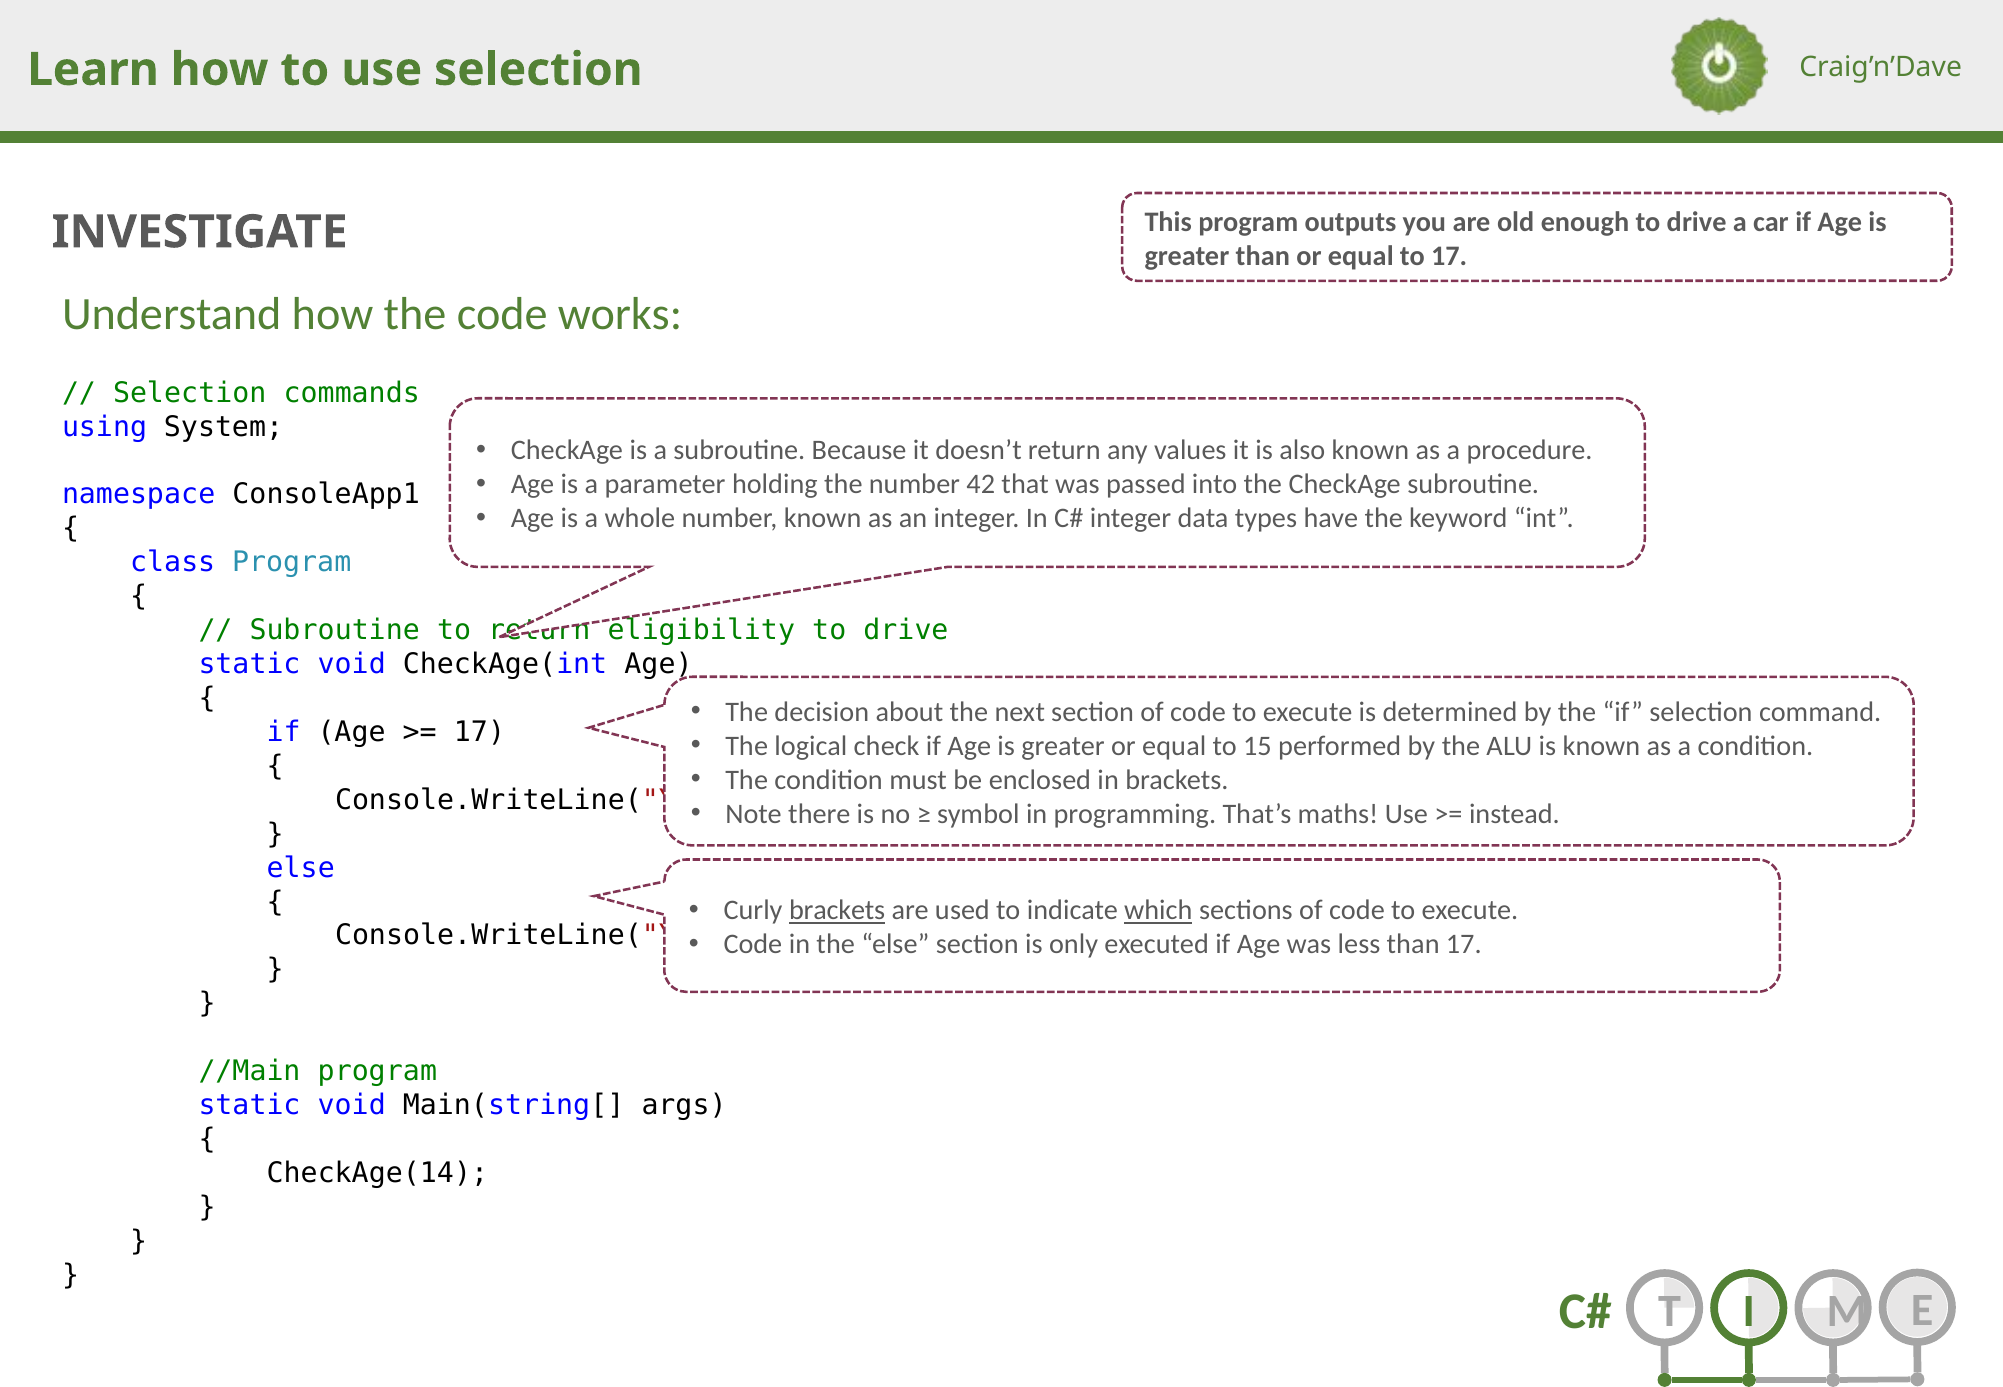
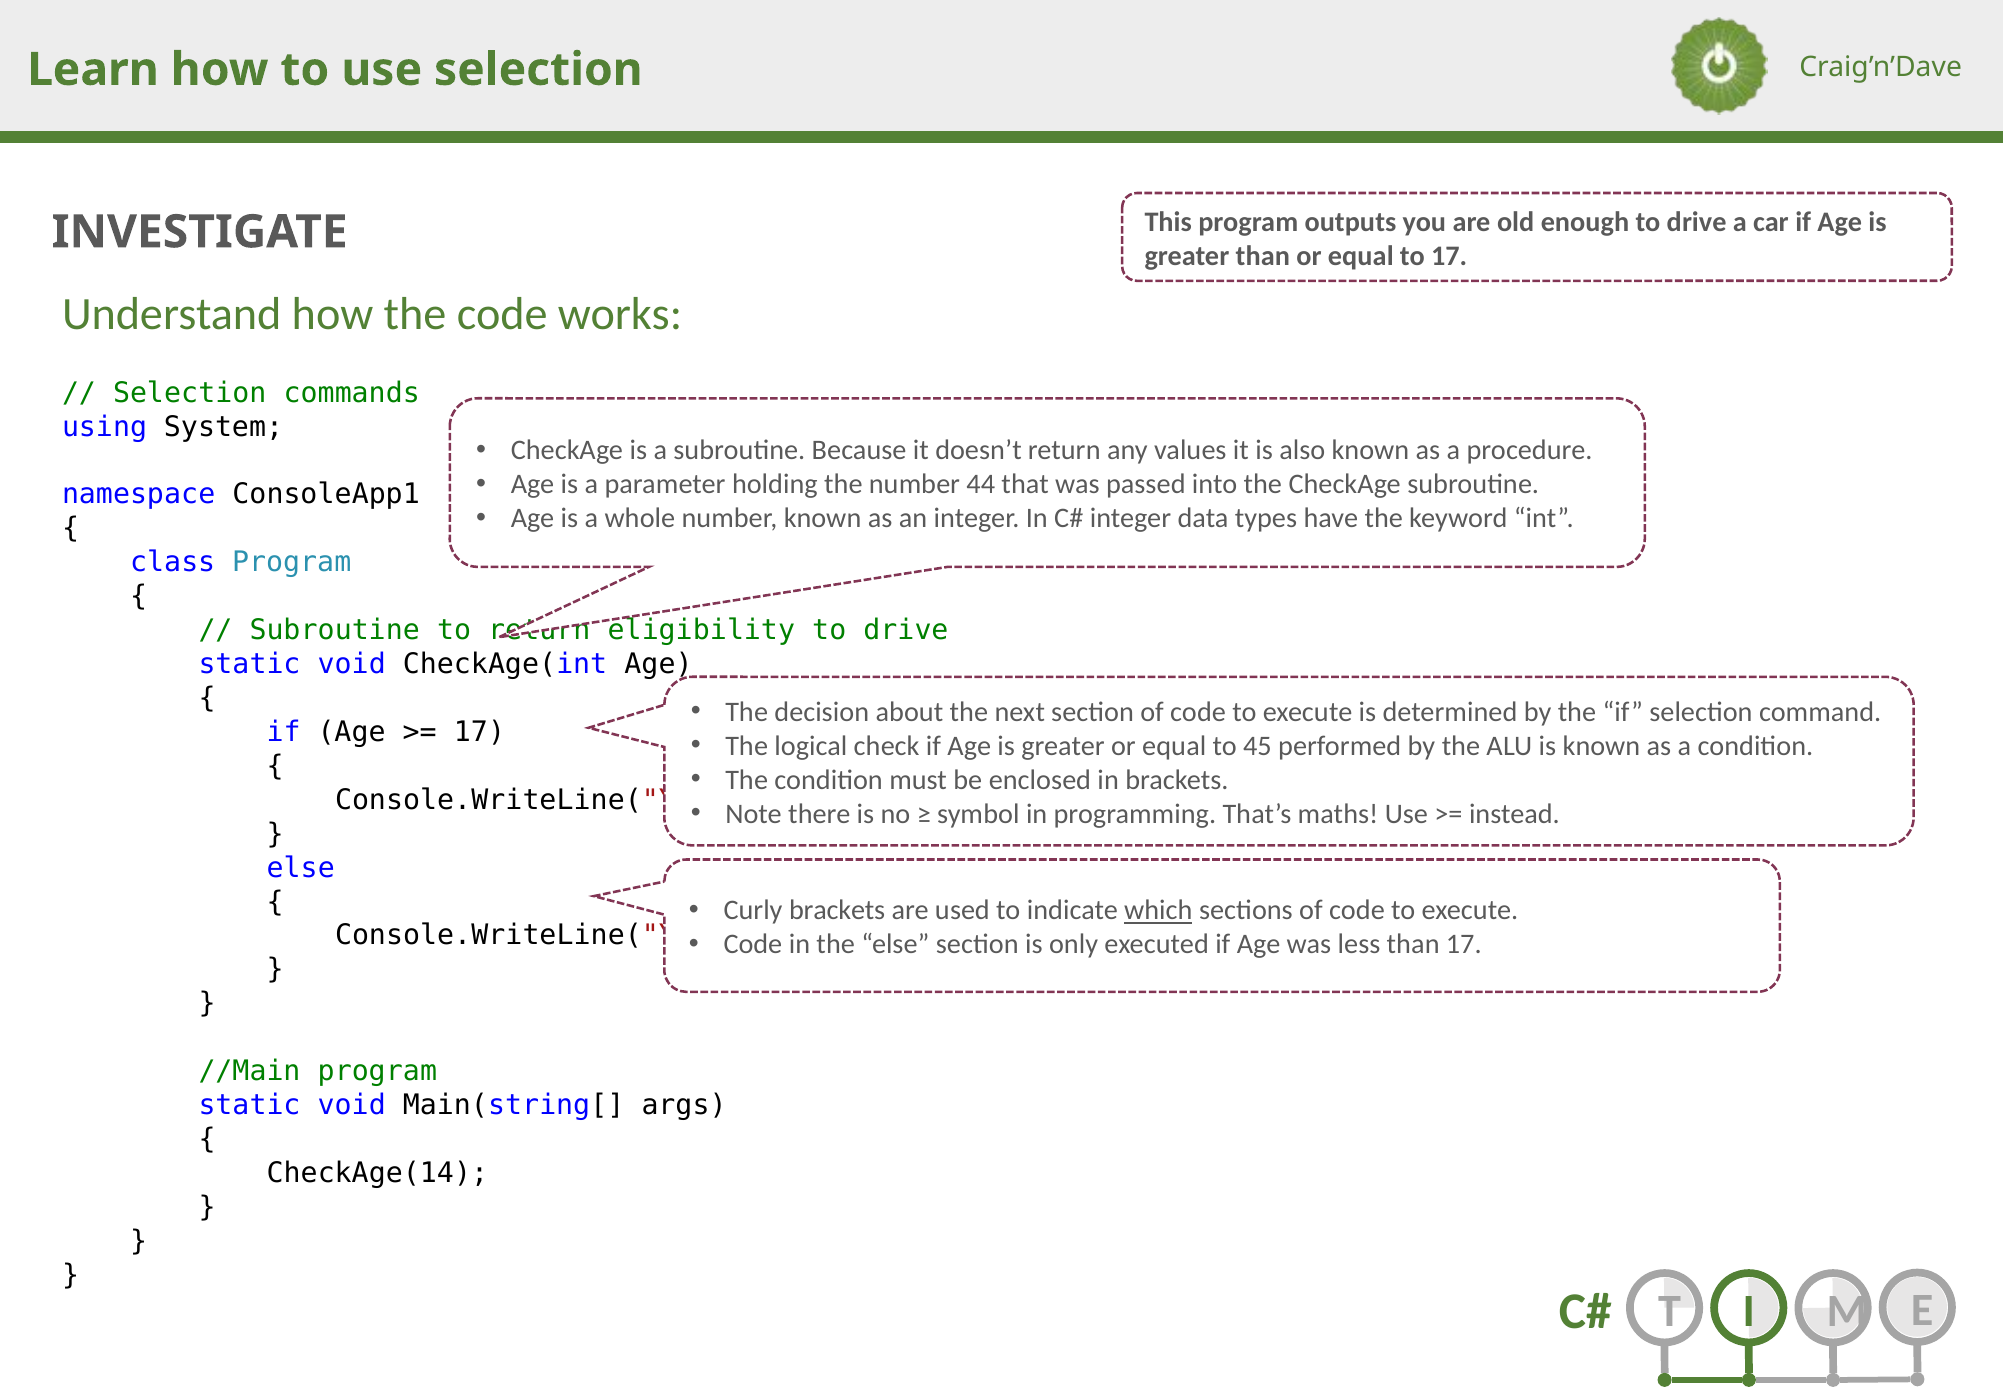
42: 42 -> 44 (981, 484)
15: 15 -> 45 (1257, 746)
brackets underline: present -> none (837, 910)
